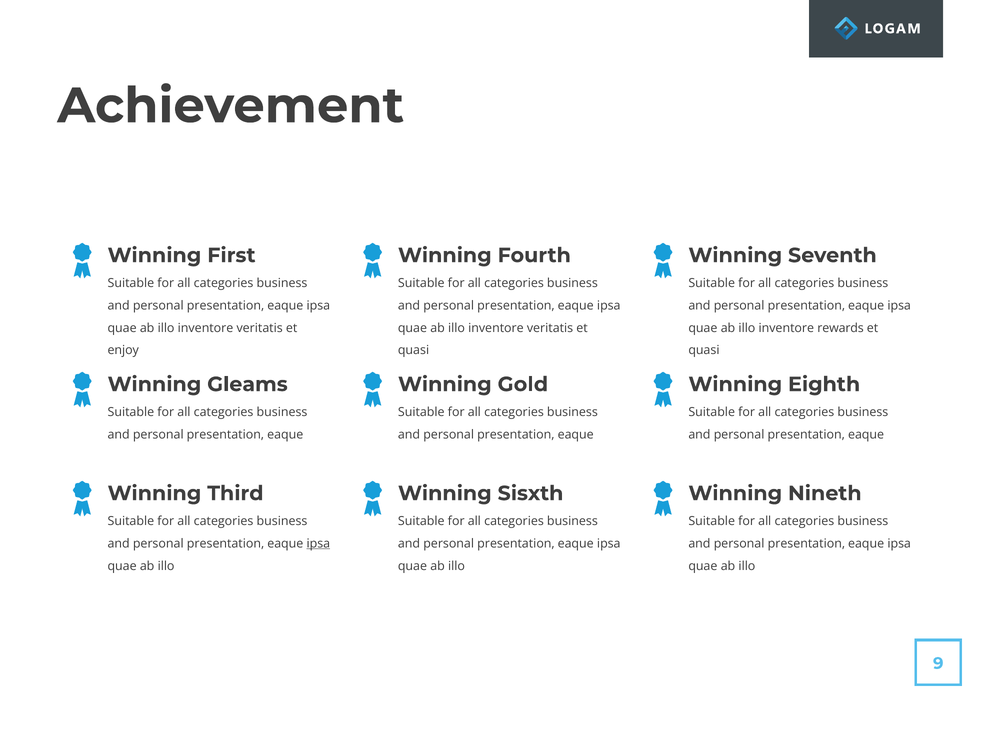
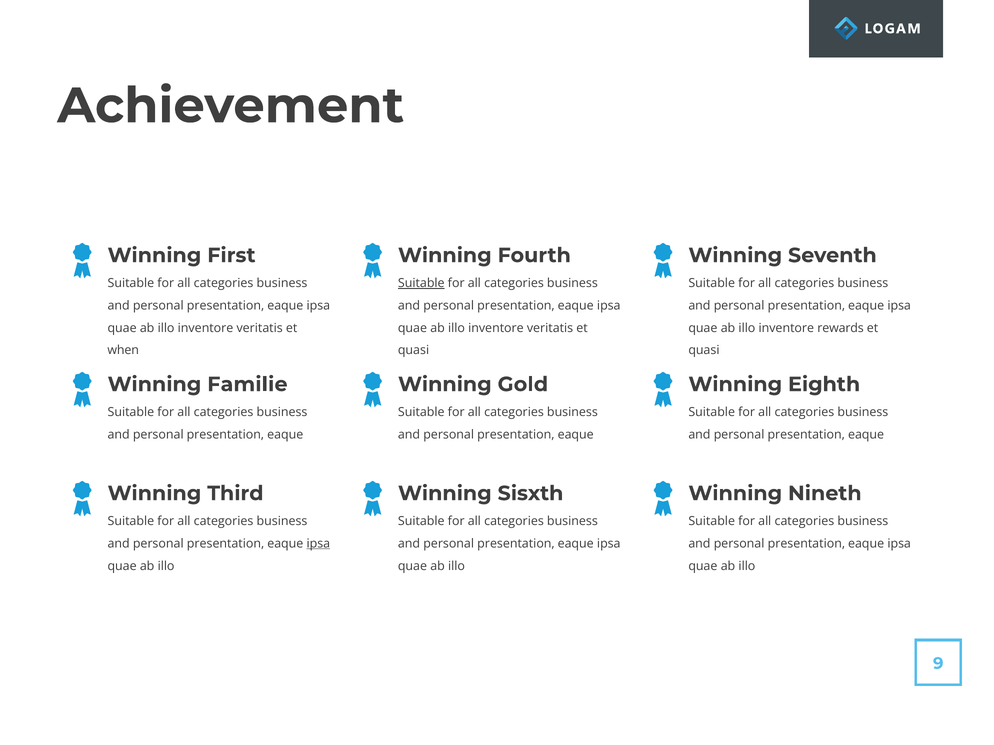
Suitable underline: none -> present (421, 283)
enjoy: enjoy -> when (123, 351)
Gleams: Gleams -> Familie (247, 385)
